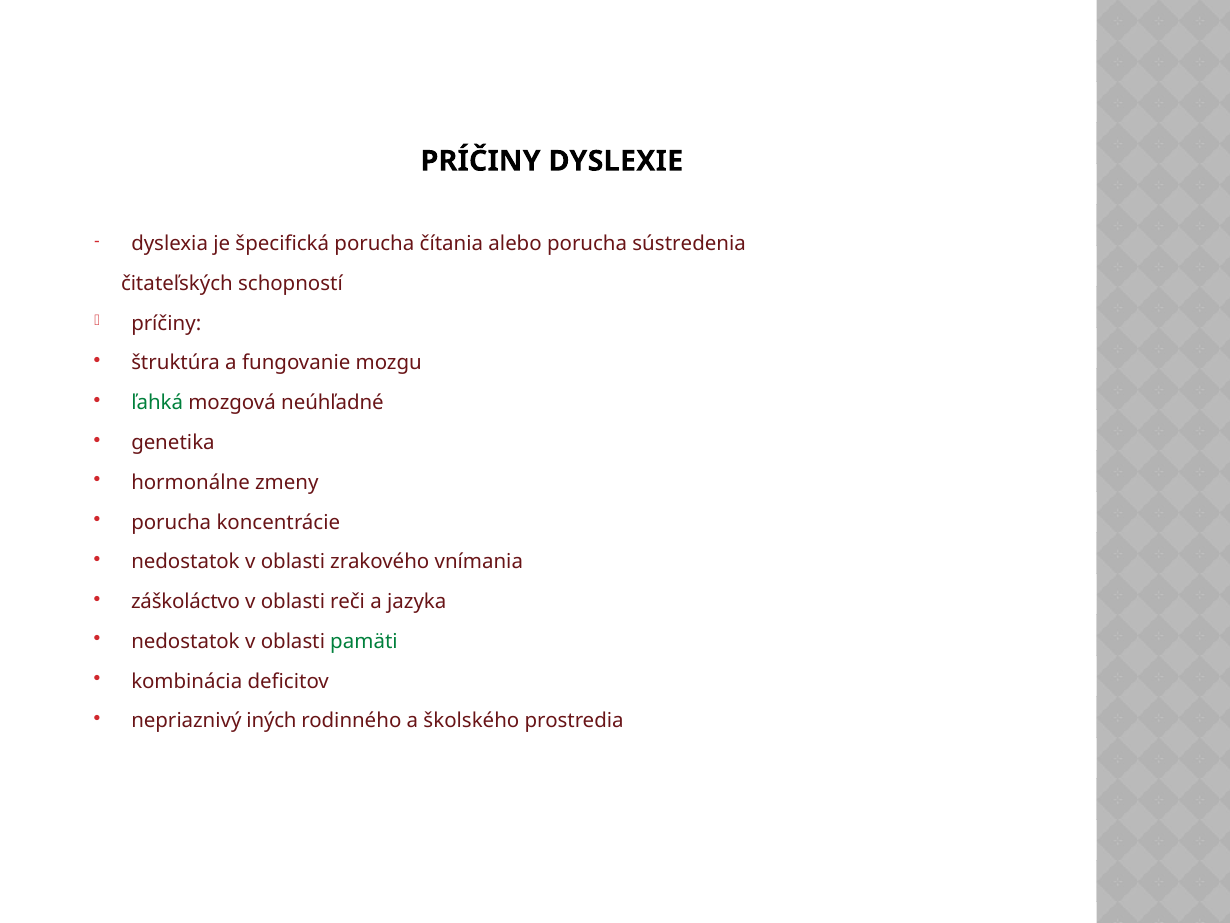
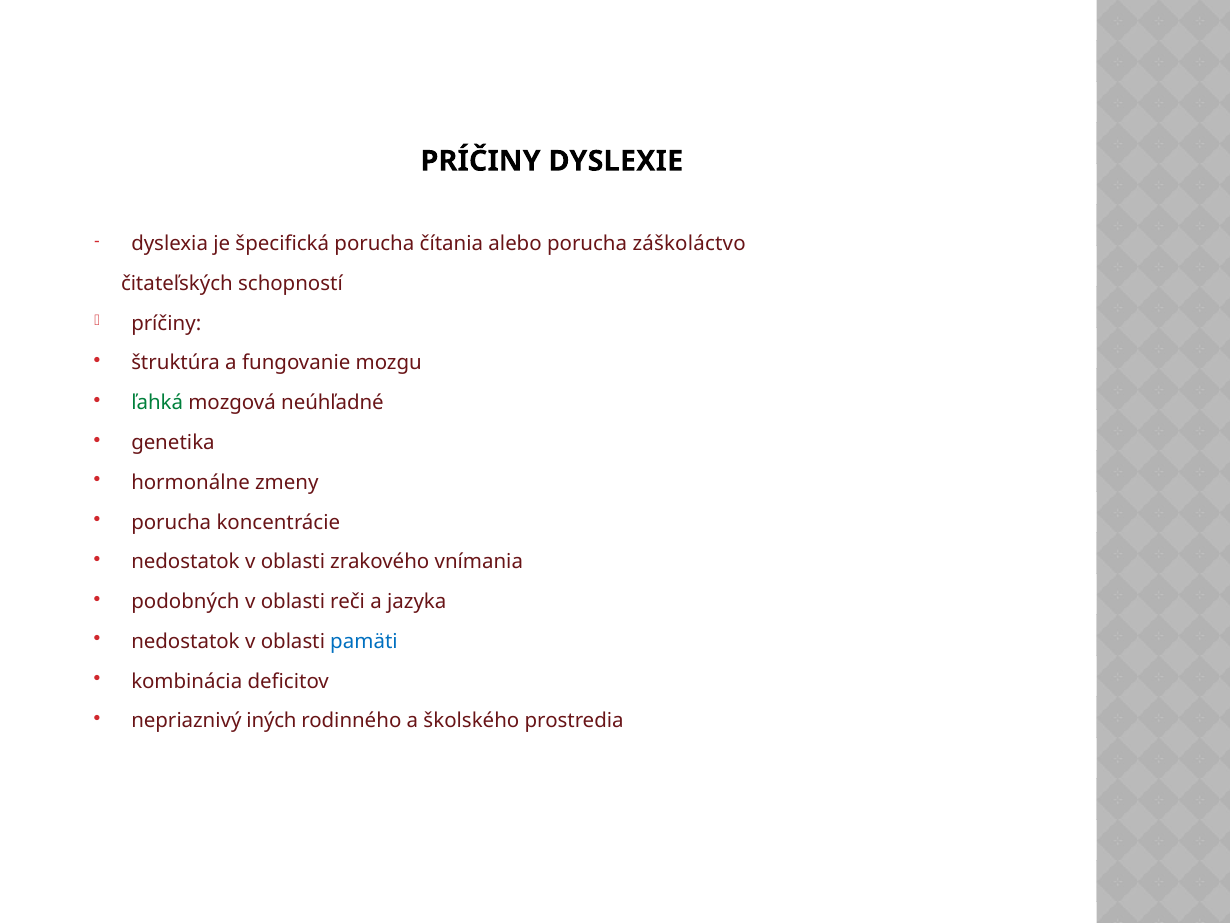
sústredenia: sústredenia -> záškoláctvo (689, 244)
záškoláctvo: záškoláctvo -> podobných (185, 602)
pamäti colour: green -> blue (364, 641)
